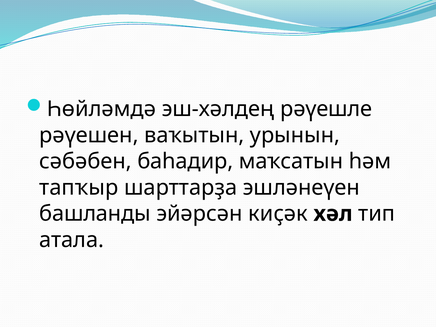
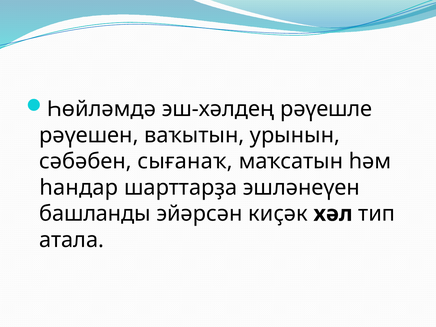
баһадир: баһадир -> сығанаҡ (185, 161)
тапҡыр: тапҡыр -> һандар (79, 188)
